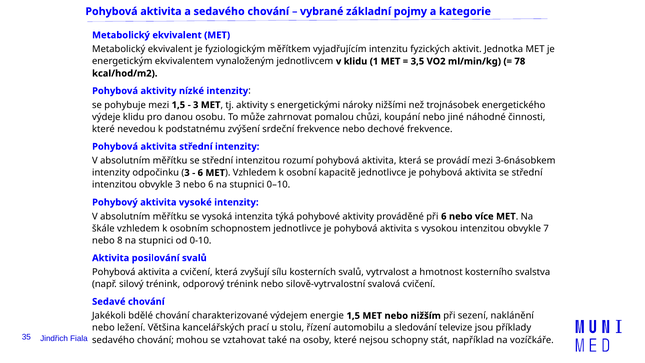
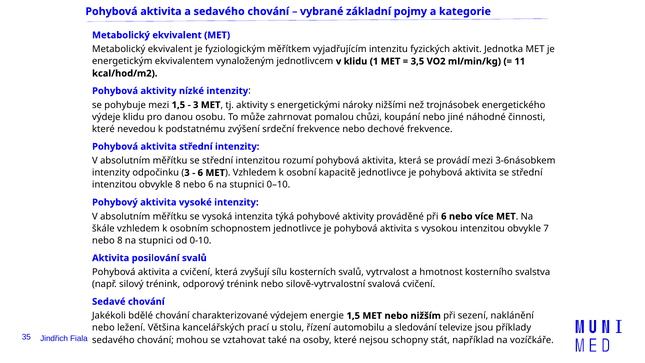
78: 78 -> 11 (520, 61)
obvykle 3: 3 -> 8 (178, 185)
